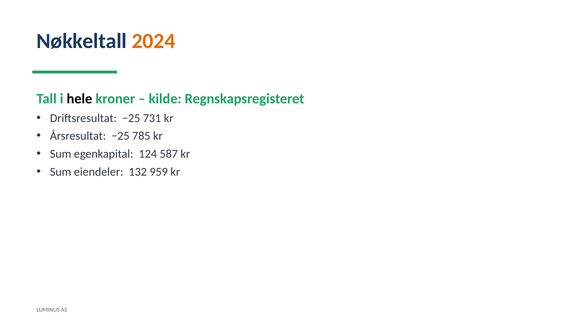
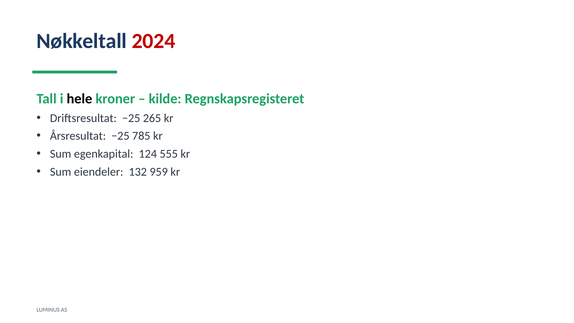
2024 colour: orange -> red (154, 41)
731: 731 -> 265 (152, 118)
587: 587 -> 555 (169, 154)
